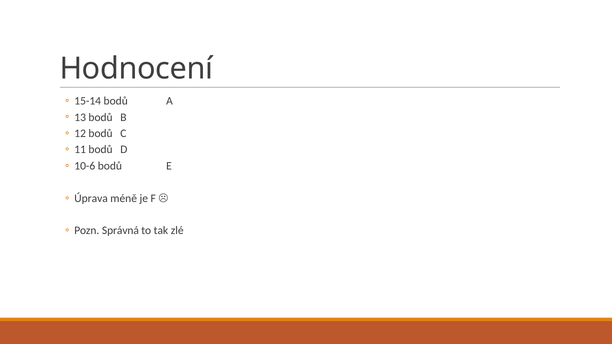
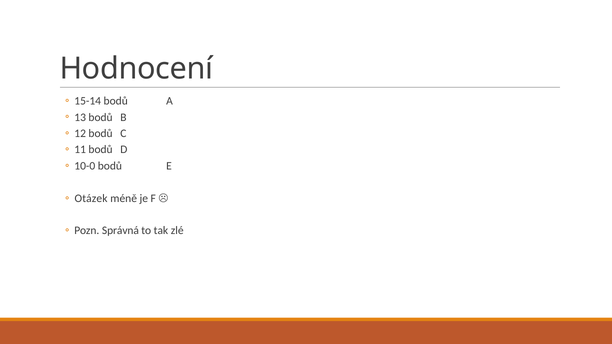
10-6: 10-6 -> 10-0 (85, 166)
Úprava: Úprava -> Otázek (91, 198)
